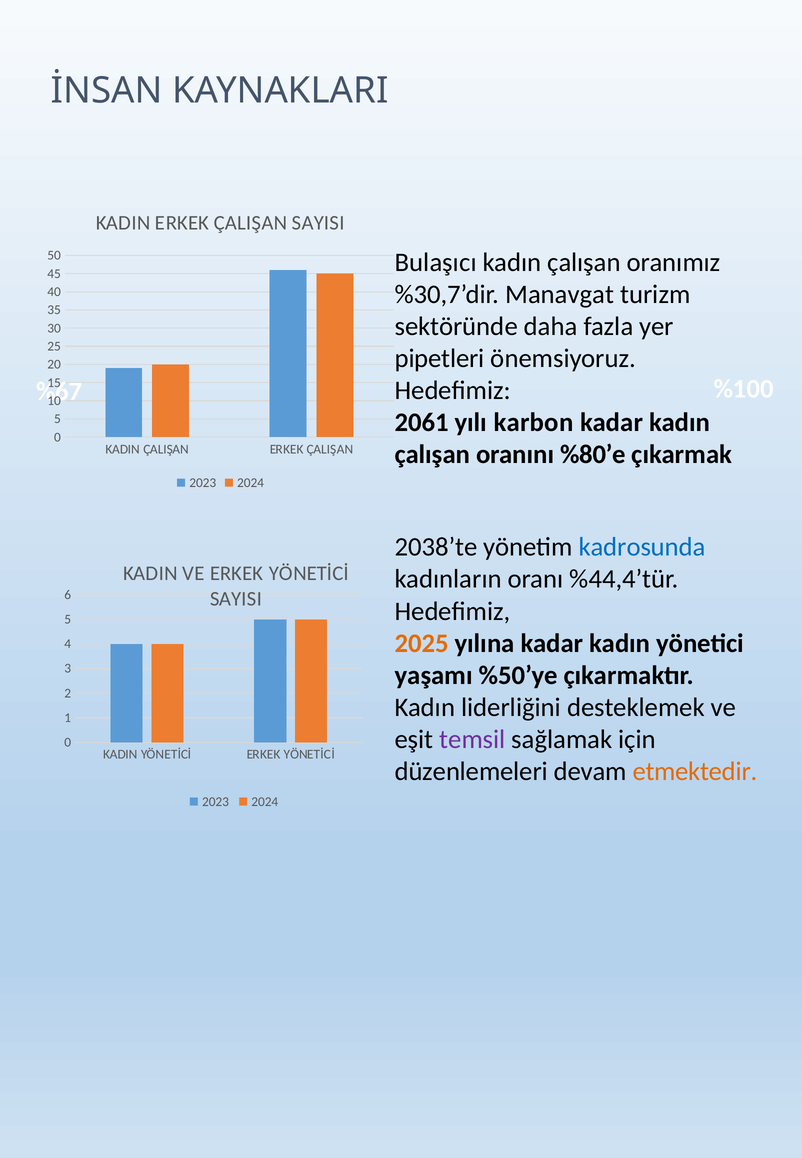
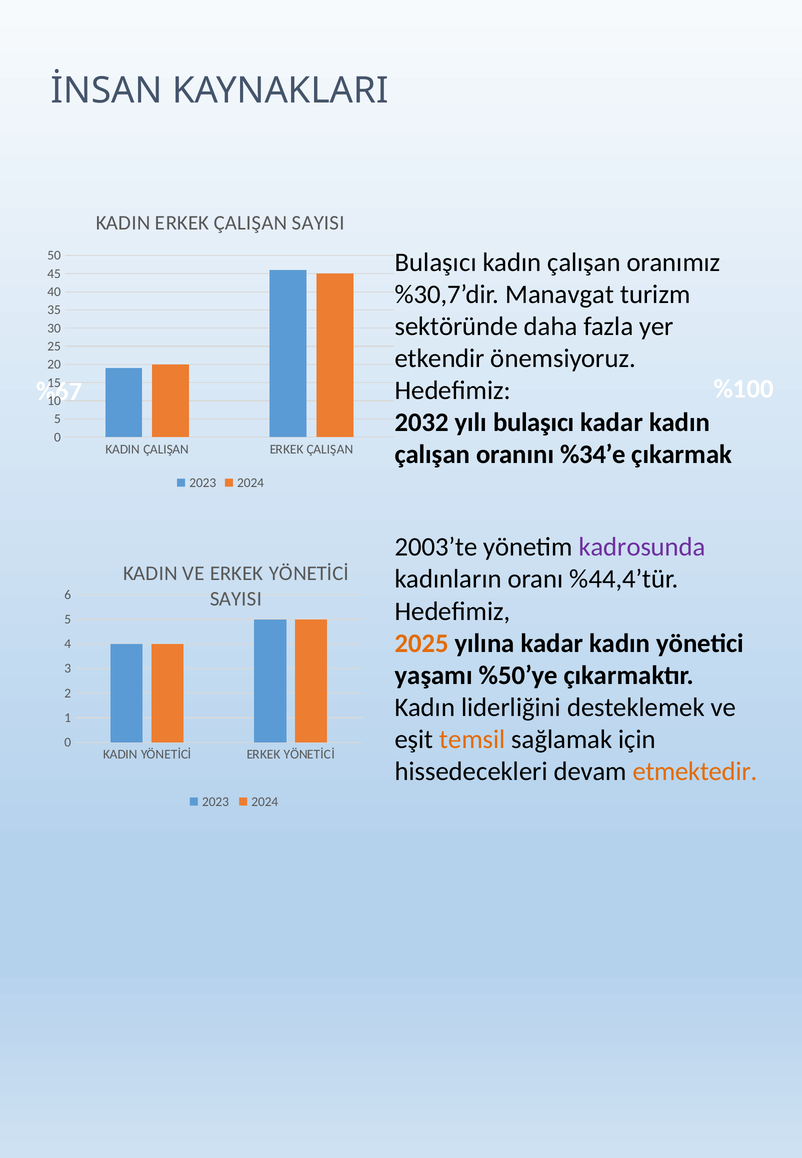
pipetleri: pipetleri -> etkendir (440, 359)
2061: 2061 -> 2032 (422, 423)
yılı karbon: karbon -> bulaşıcı (534, 423)
%80’e: %80’e -> %34’e (593, 455)
2038’te: 2038’te -> 2003’te (436, 547)
kadrosunda colour: blue -> purple (642, 547)
temsil colour: purple -> orange (472, 740)
düzenlemeleri: düzenlemeleri -> hissedecekleri (471, 772)
